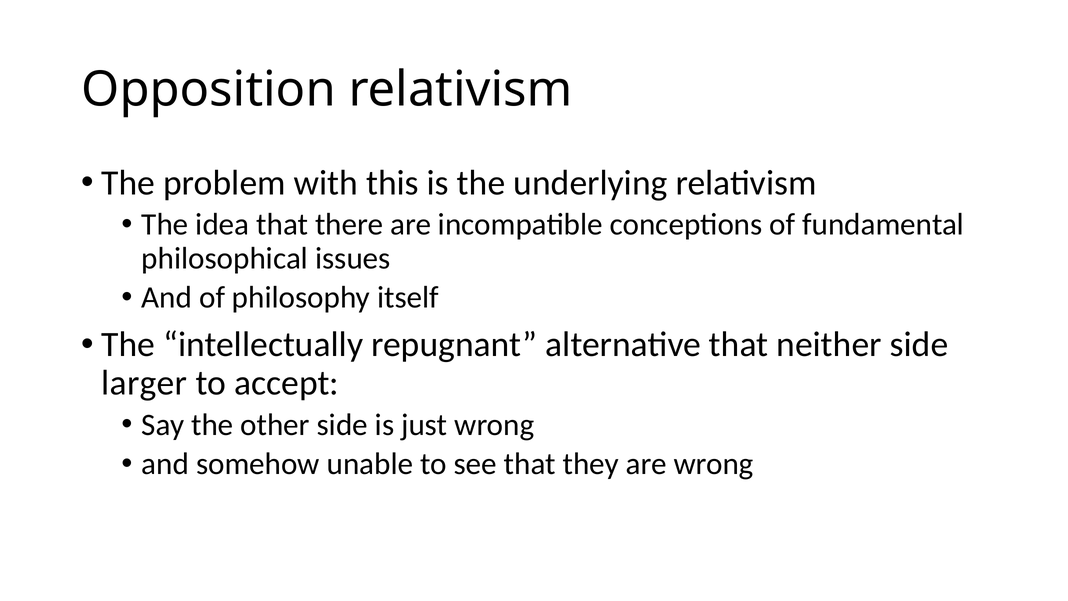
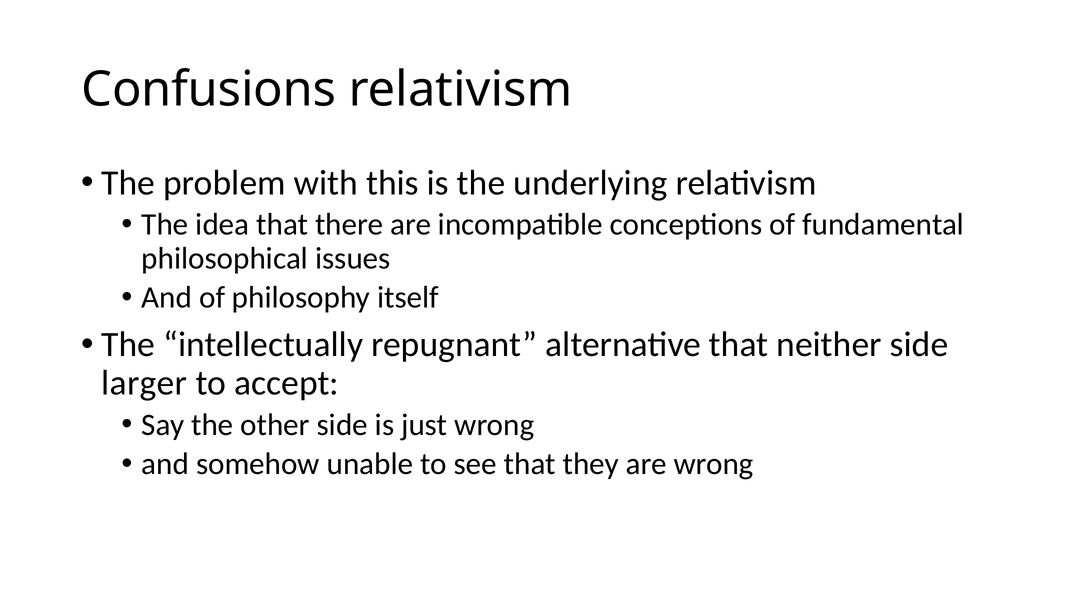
Opposition: Opposition -> Confusions (209, 90)
